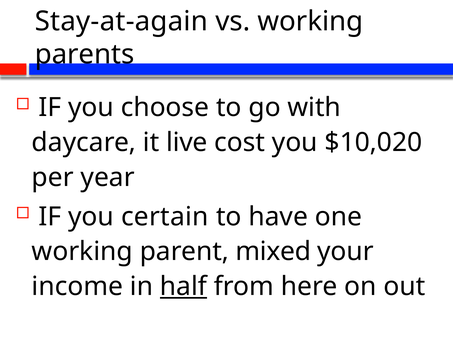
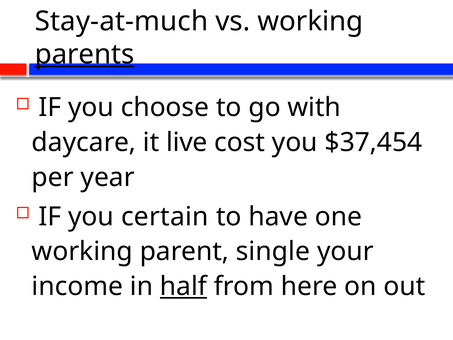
Stay-at-again: Stay-at-again -> Stay-at-much (121, 21)
parents underline: none -> present (85, 54)
$10,020: $10,020 -> $37,454 (373, 142)
mixed: mixed -> single (273, 251)
